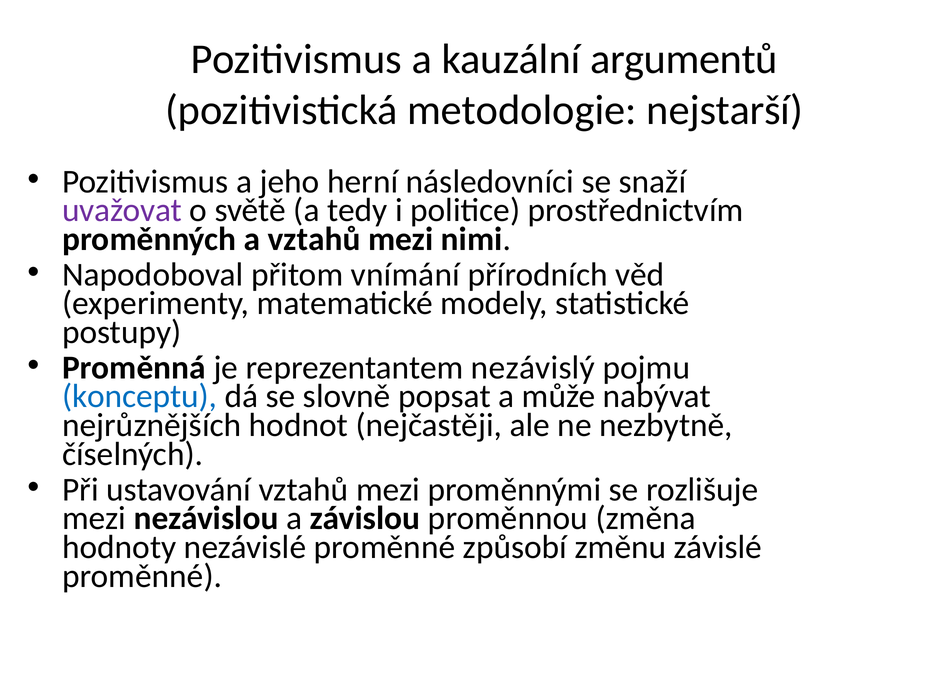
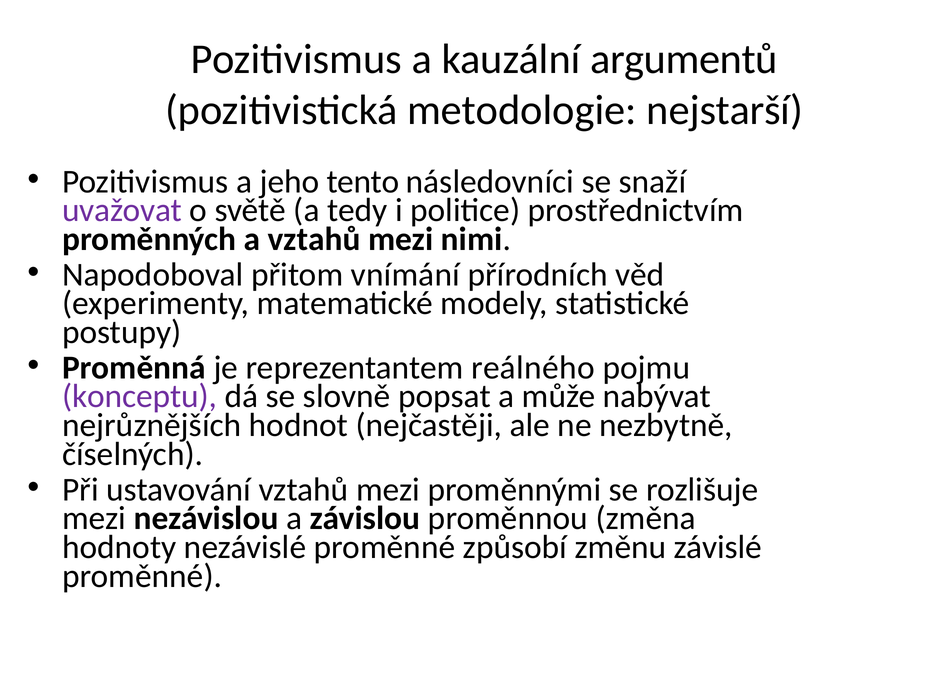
herní: herní -> tento (363, 182)
nezávislý: nezávislý -> reálného (533, 368)
konceptu colour: blue -> purple (140, 397)
